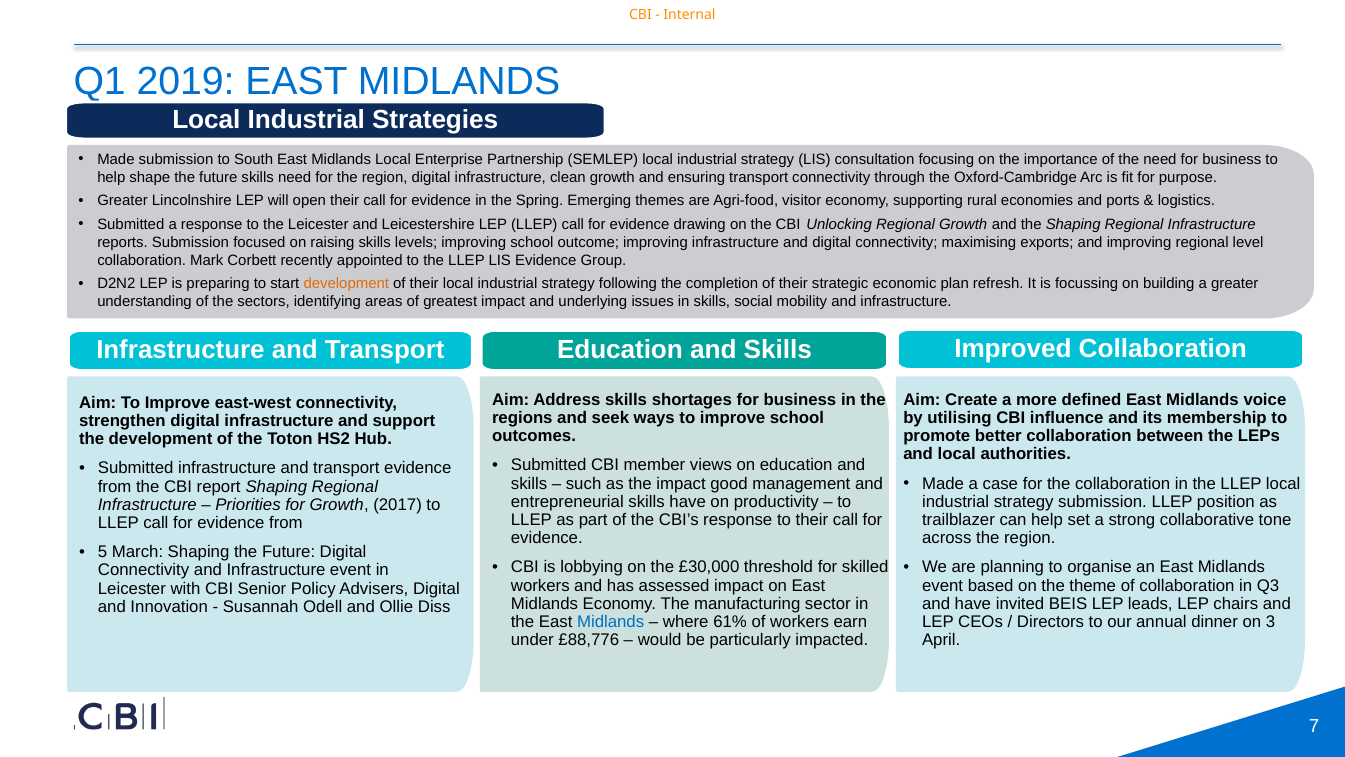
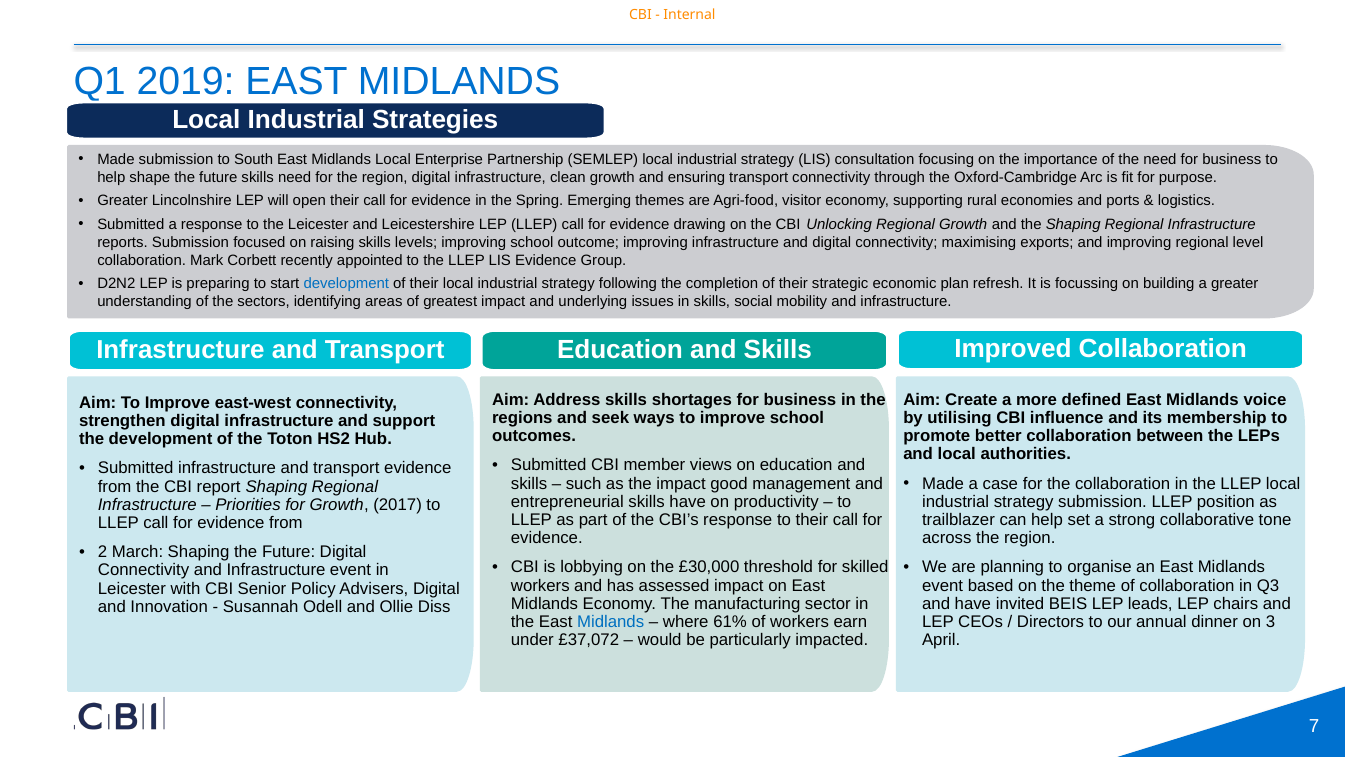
development colour: orange -> blue (346, 284)
5: 5 -> 2 (103, 552)
£88,776: £88,776 -> £37,072 (589, 640)
